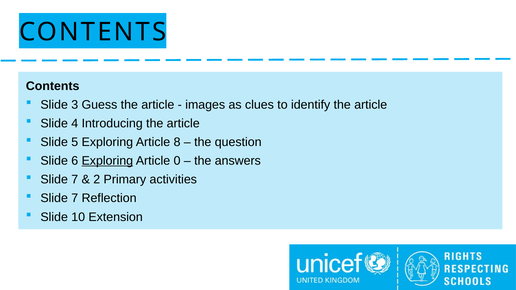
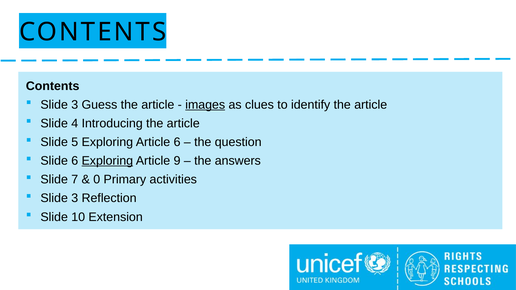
images underline: none -> present (205, 105)
Article 8: 8 -> 6 (177, 142)
0: 0 -> 9 (177, 161)
2: 2 -> 0 (97, 180)
7: 7 -> 3 (75, 198)
